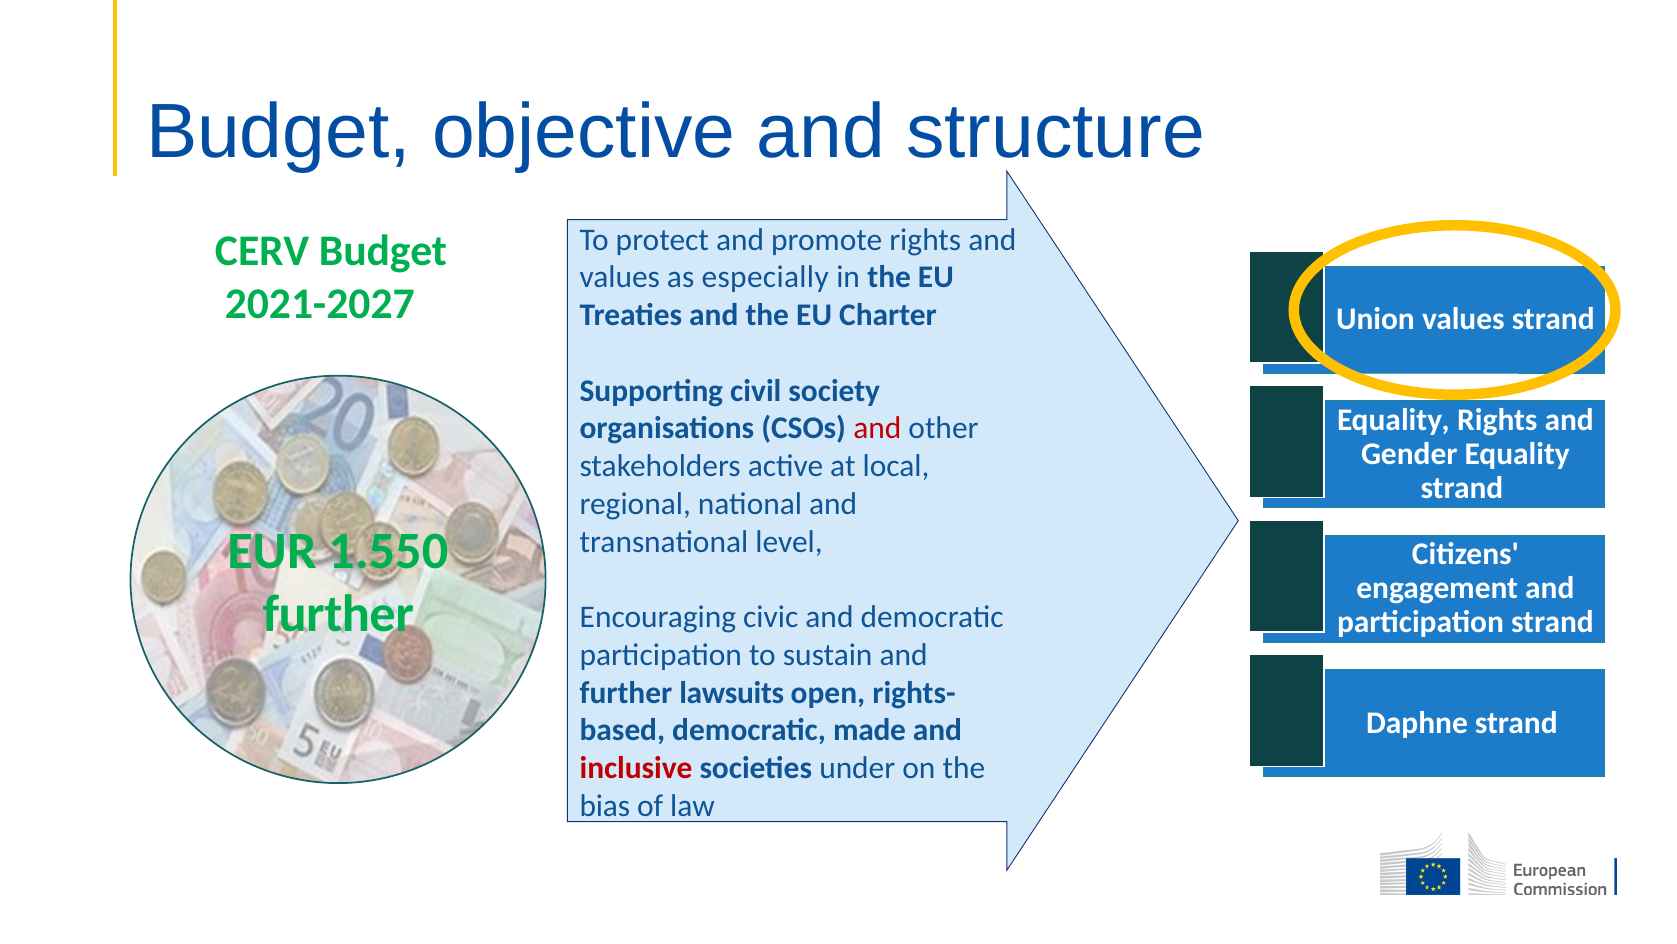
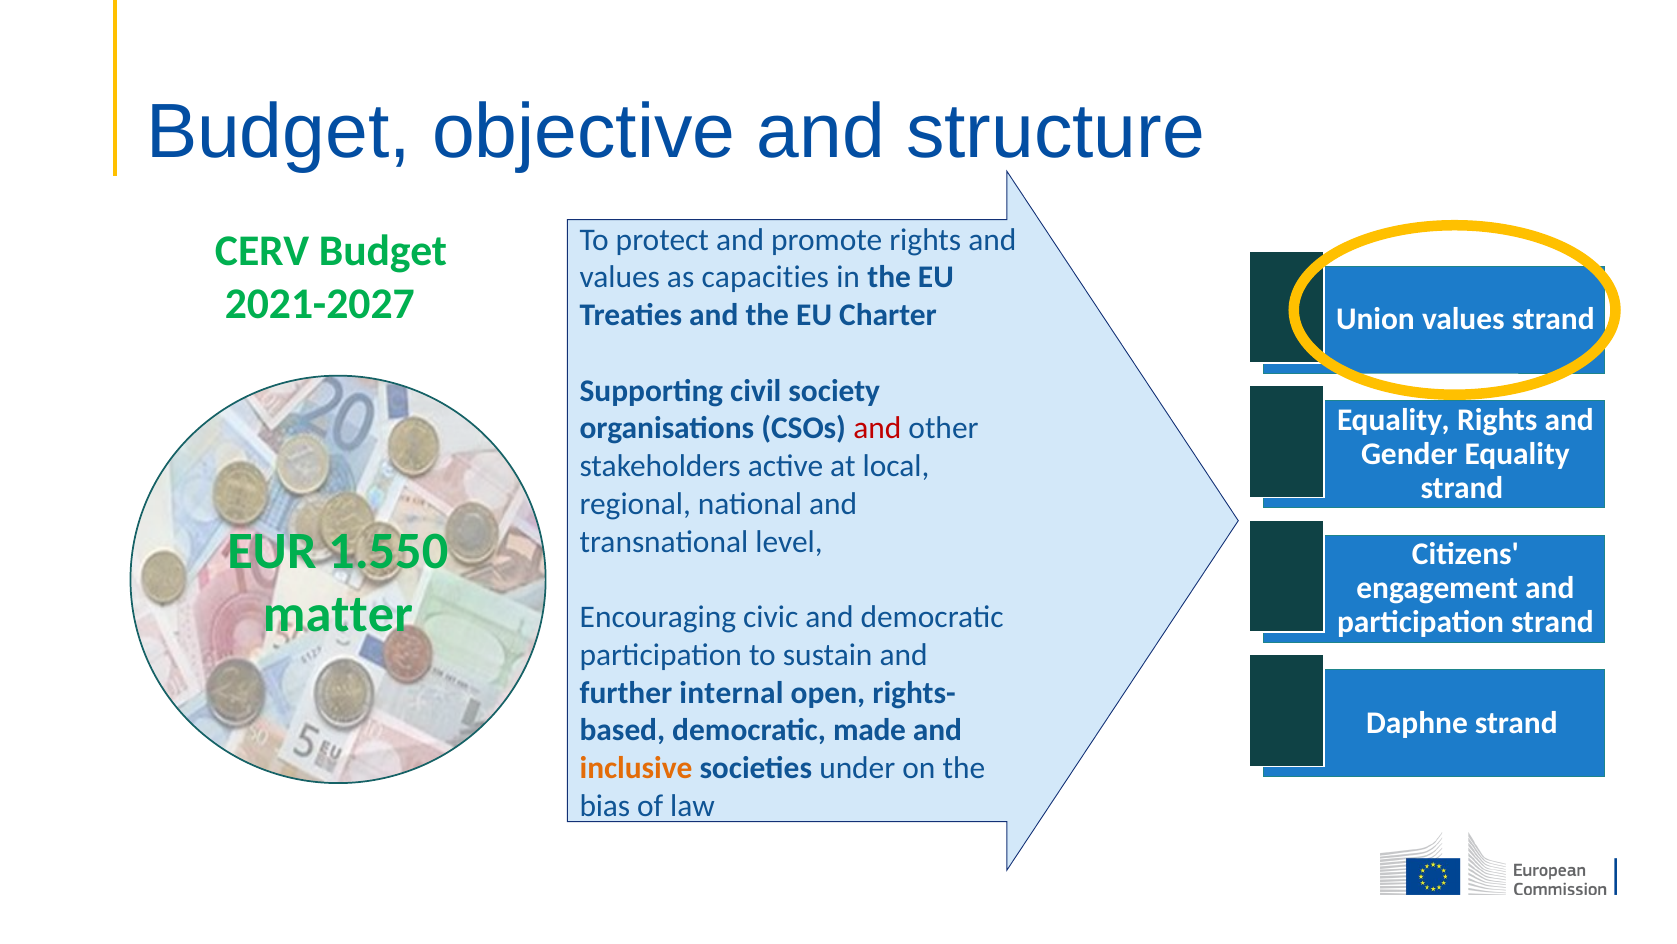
especially: especially -> capacities (765, 277)
further: further -> matter (338, 614)
lawsuits: lawsuits -> internal (731, 692)
inclusive colour: red -> orange (636, 768)
